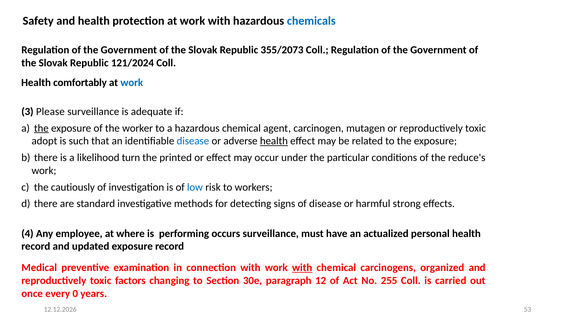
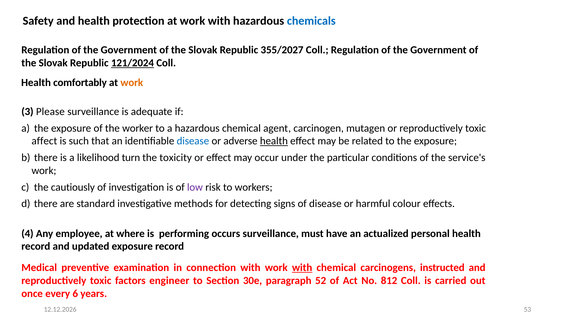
355/2073: 355/2073 -> 355/2027 (282, 50)
121/2024 underline: none -> present (132, 63)
work colour: blue -> orange (132, 83)
the underline: present -> none (41, 128)
adopt: adopt -> affect (44, 141)
printed: printed -> toxicity (176, 157)
reduce's: reduce's -> service's (467, 157)
low colour: blue -> purple (195, 187)
strong: strong -> colour (407, 203)
organized: organized -> instructed (442, 267)
changing: changing -> engineer (169, 280)
12: 12 -> 52 (321, 280)
255: 255 -> 812 (389, 280)
0: 0 -> 6 (75, 293)
